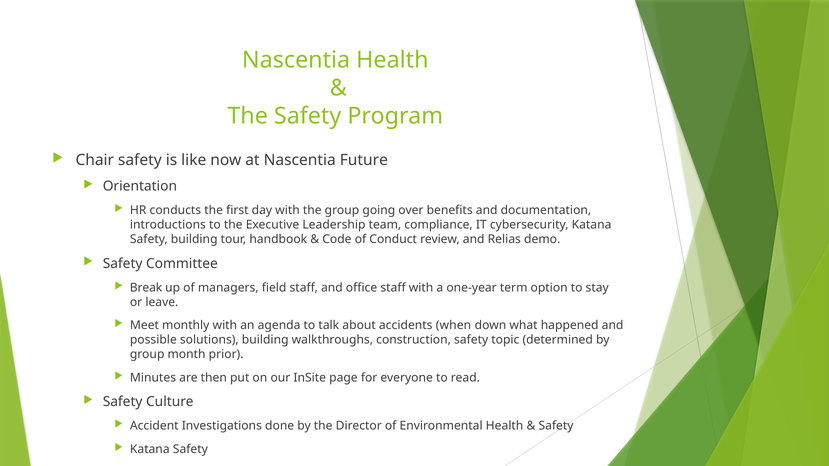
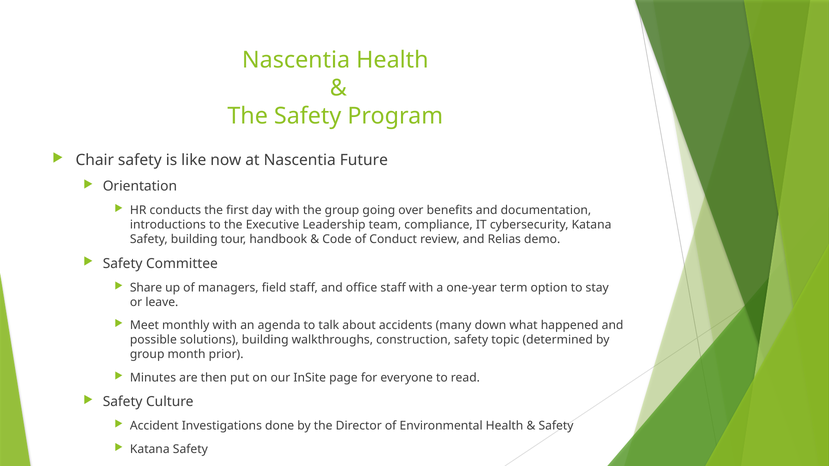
Break: Break -> Share (146, 288)
when: when -> many (454, 326)
